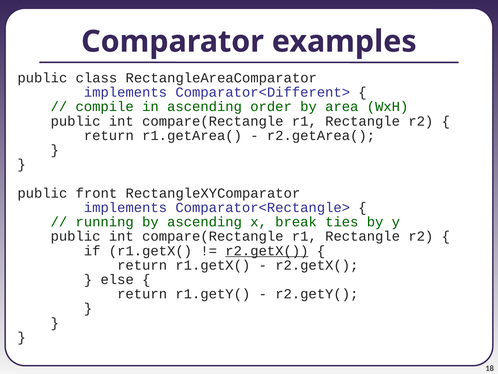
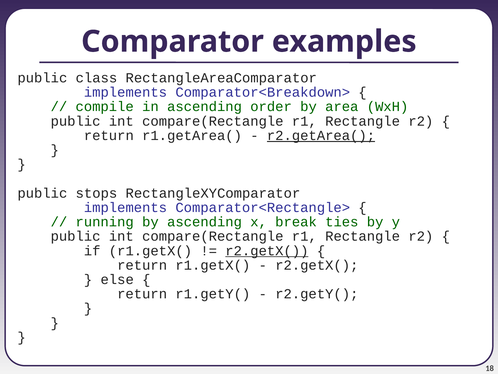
Comparator<Different>: Comparator<Different> -> Comparator<Breakdown> (263, 92)
r2.getArea( underline: none -> present (321, 135)
front: front -> stops (96, 193)
